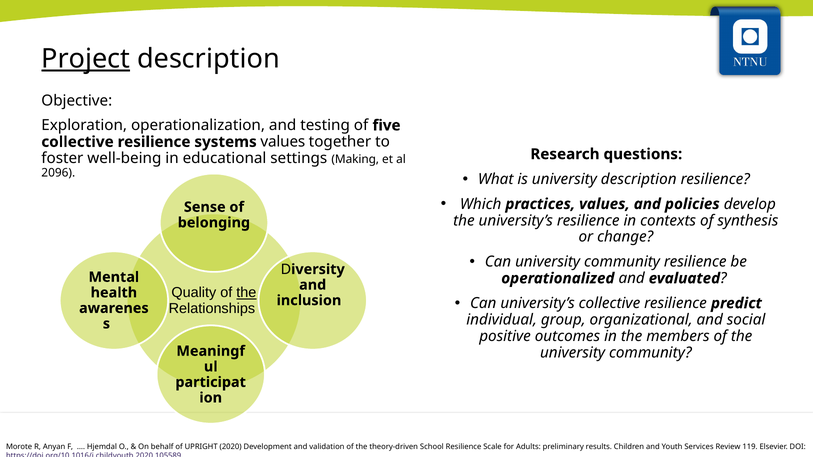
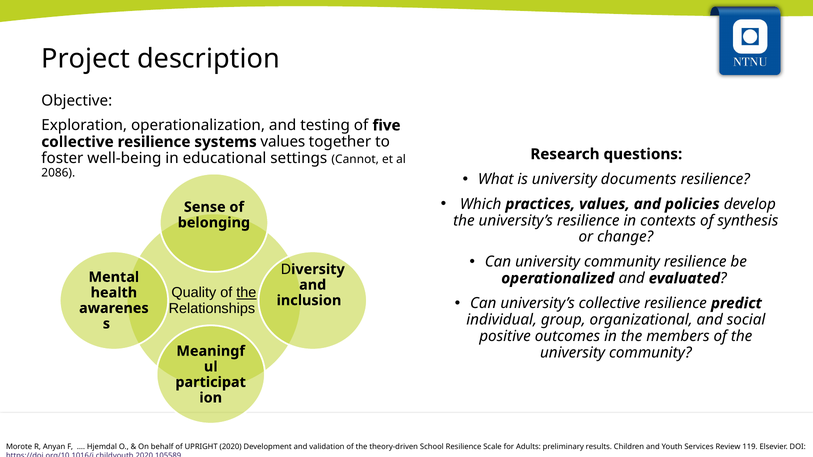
Project underline: present -> none (86, 59)
Making: Making -> Cannot (355, 160)
2096: 2096 -> 2086 (58, 173)
university description: description -> documents (639, 179)
